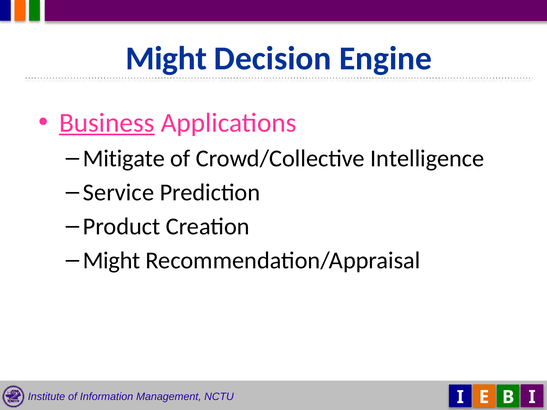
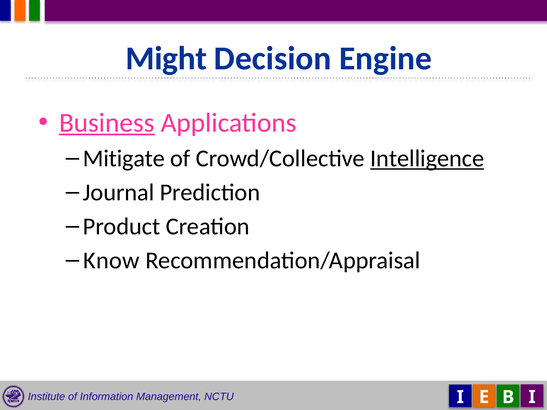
Intelligence underline: none -> present (427, 159)
Service: Service -> Journal (119, 193)
Might: Might -> Know (111, 261)
